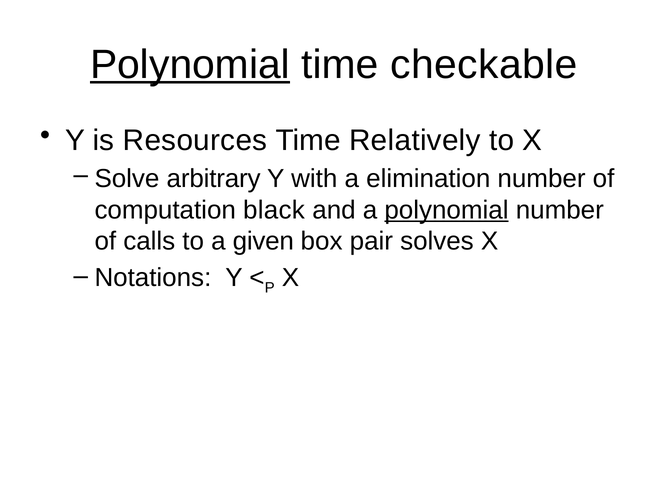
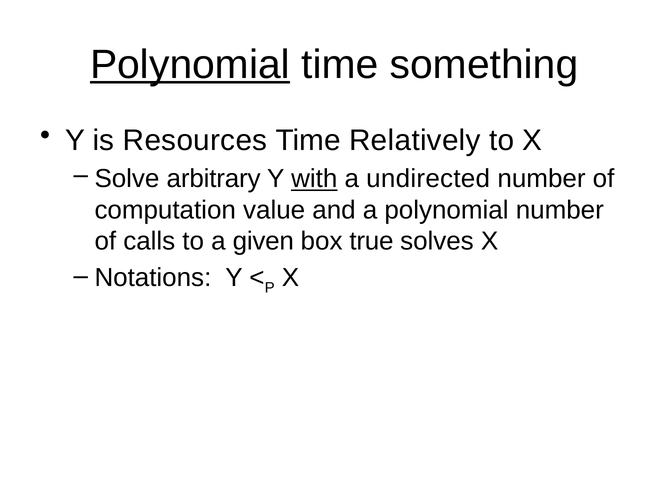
checkable: checkable -> something (484, 65)
with underline: none -> present (314, 179)
elimination: elimination -> undirected (428, 179)
black: black -> value (274, 210)
polynomial underline: present -> none (446, 210)
pair: pair -> true (371, 241)
